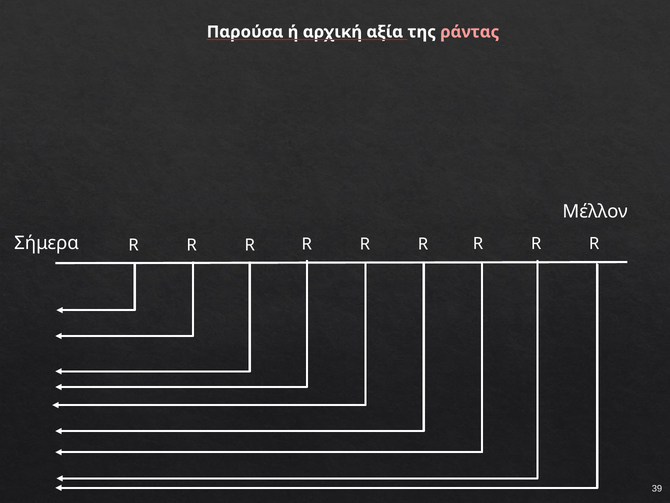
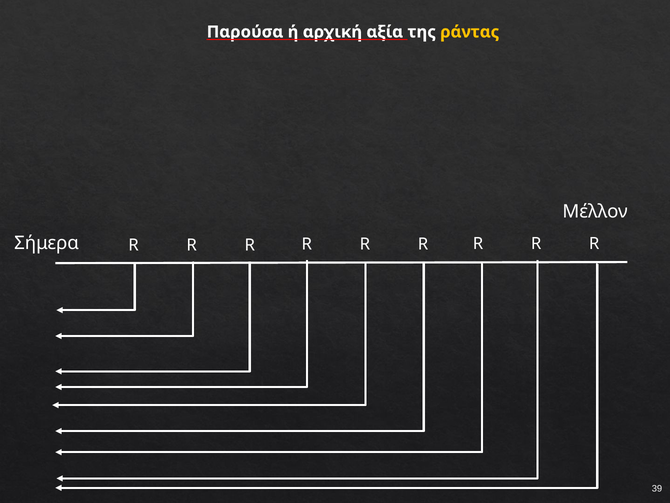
ράντας colour: pink -> yellow (470, 32)
